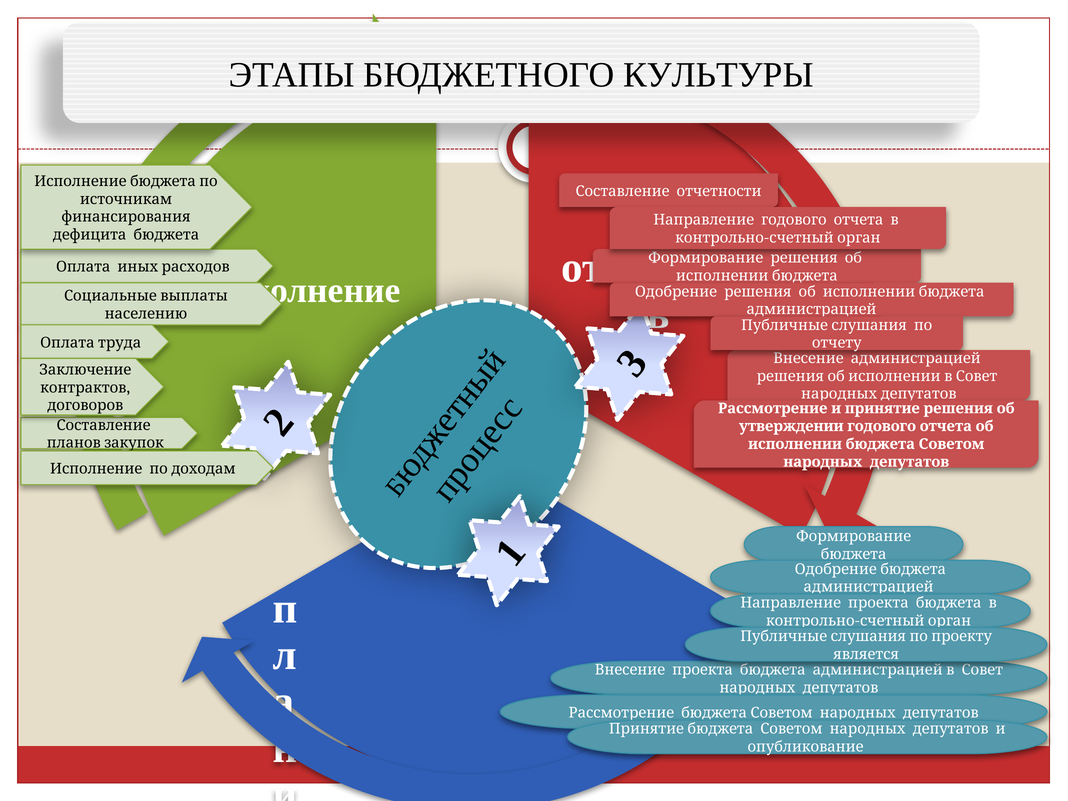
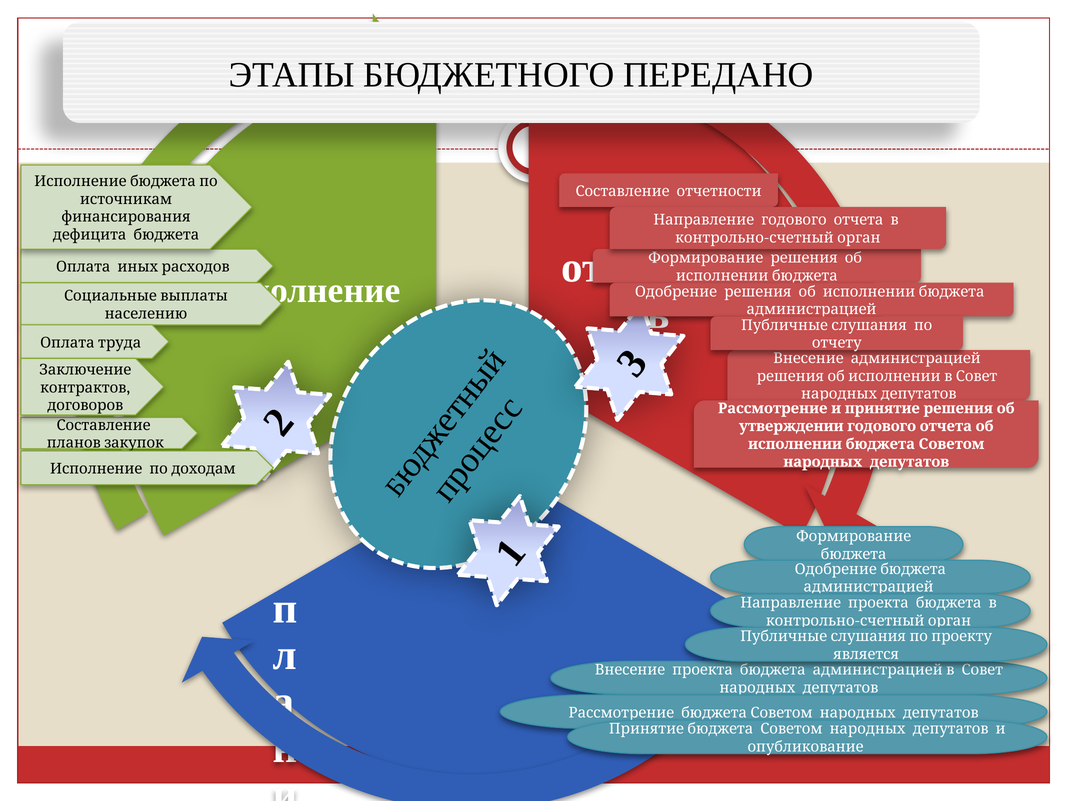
КУЛЬТУРЫ: КУЛЬТУРЫ -> ПЕРЕДАНО (718, 75)
